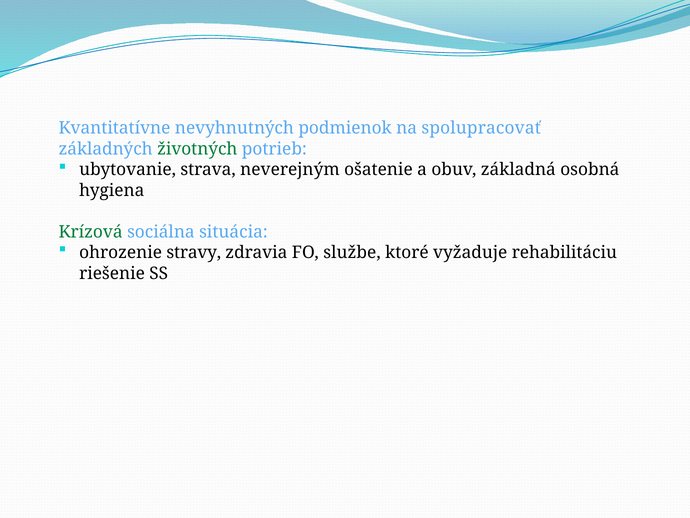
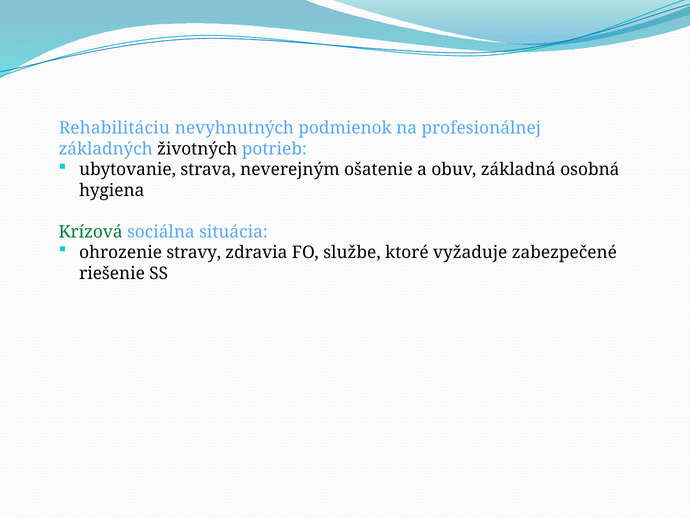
Kvantitatívne: Kvantitatívne -> Rehabilitáciu (114, 128)
spolupracovať: spolupracovať -> profesionálnej (481, 128)
životných colour: green -> black (197, 149)
rehabilitáciu: rehabilitáciu -> zabezpečené (564, 252)
